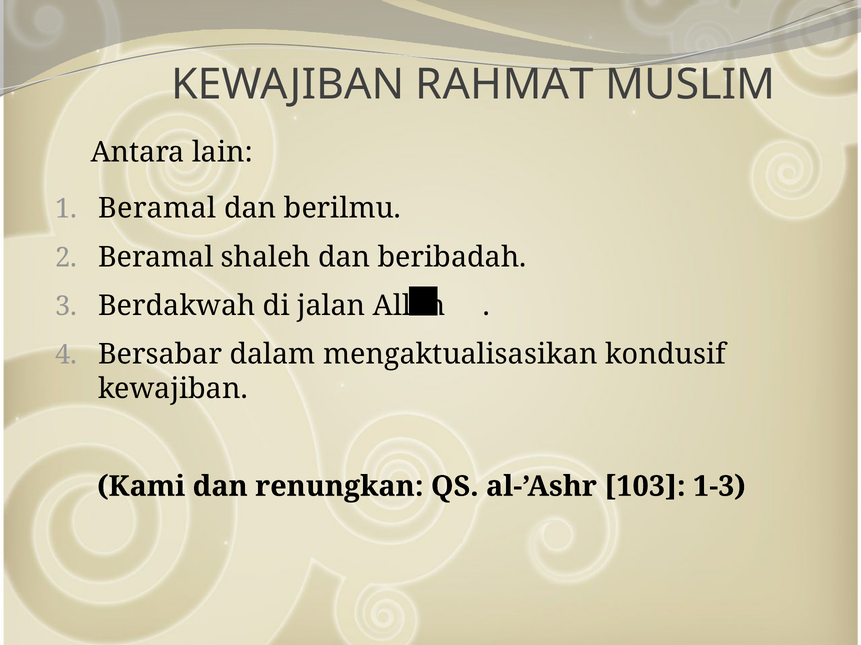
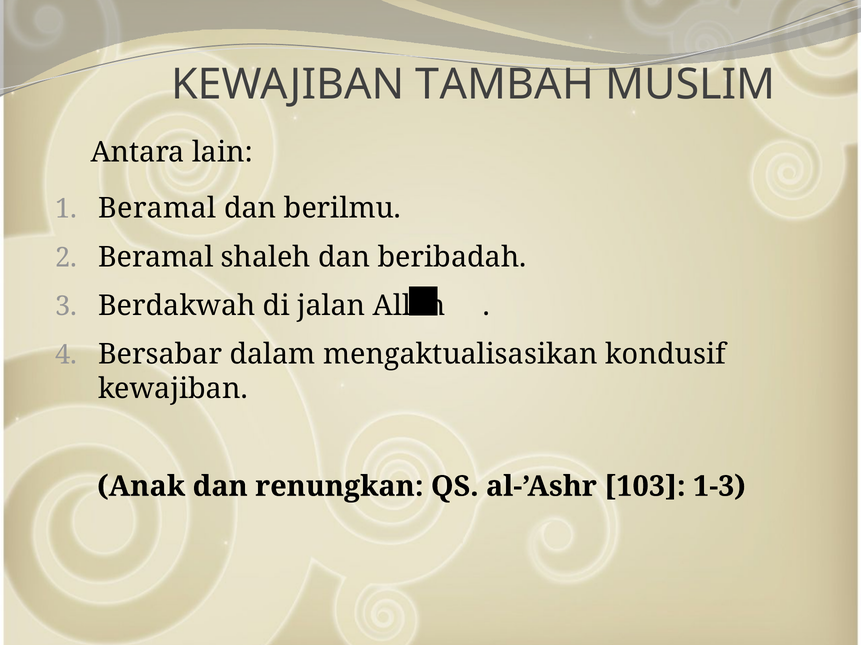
RAHMAT: RAHMAT -> TAMBAH (505, 85)
Kami: Kami -> Anak (141, 487)
